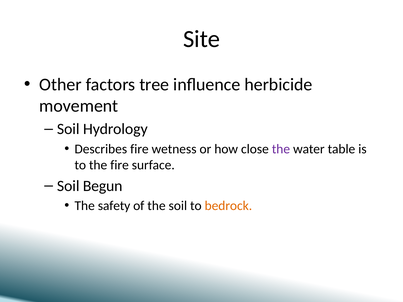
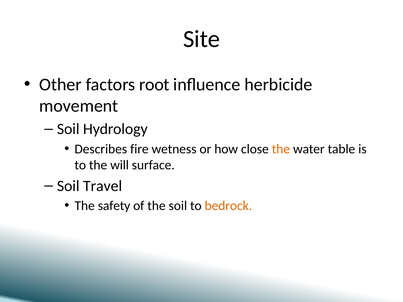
tree: tree -> root (154, 85)
the colour: purple -> orange (281, 149)
the fire: fire -> will (120, 165)
Begun: Begun -> Travel (103, 186)
